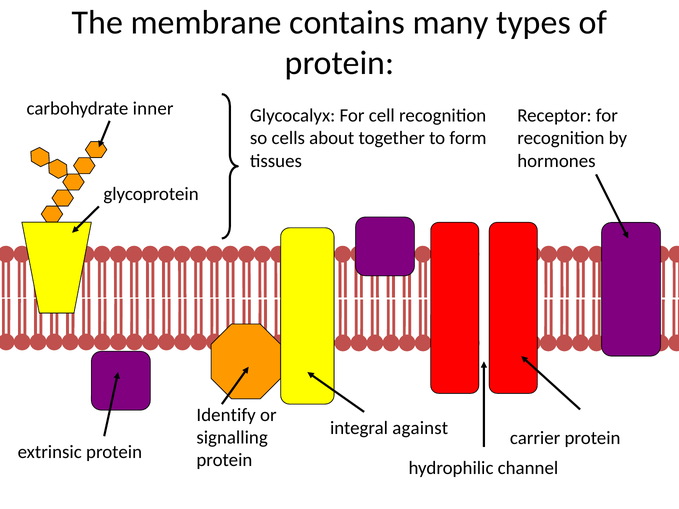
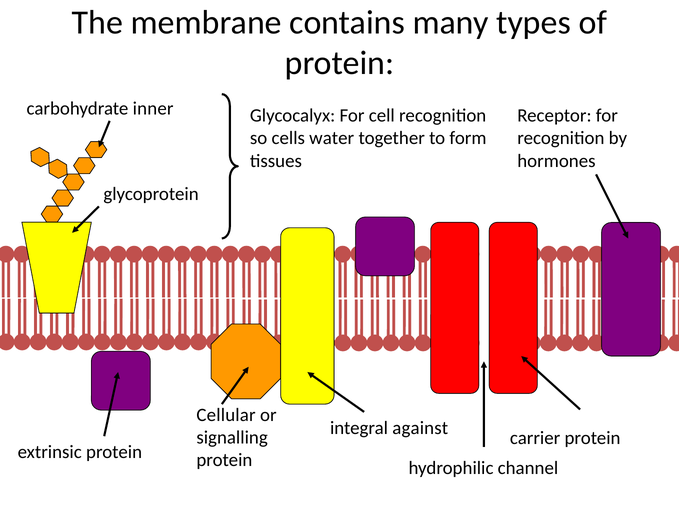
about: about -> water (332, 138)
Identify: Identify -> Cellular (226, 415)
